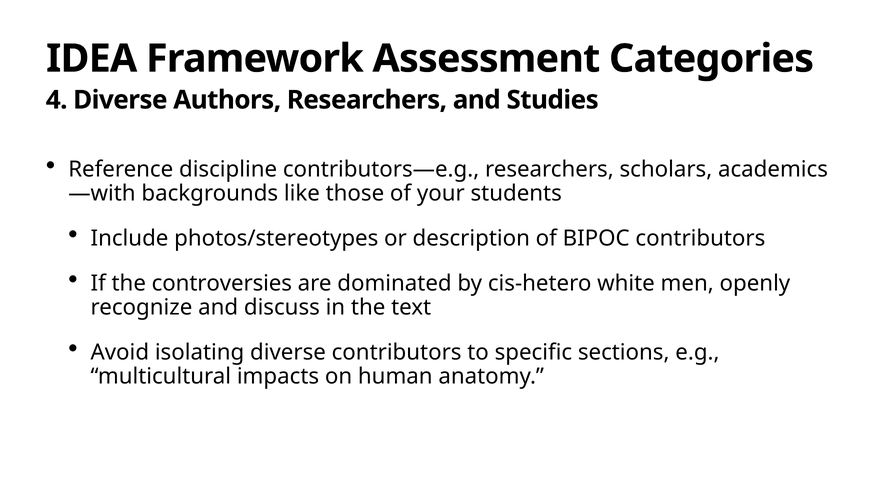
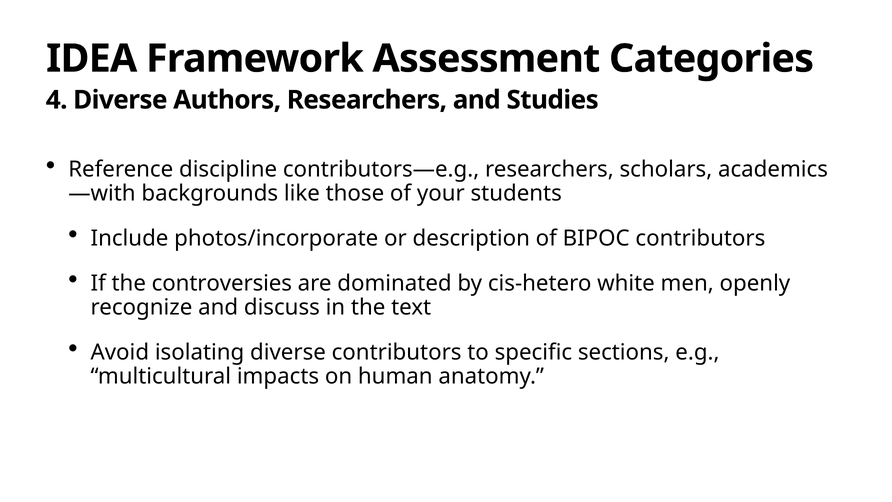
photos/stereotypes: photos/stereotypes -> photos/incorporate (276, 238)
